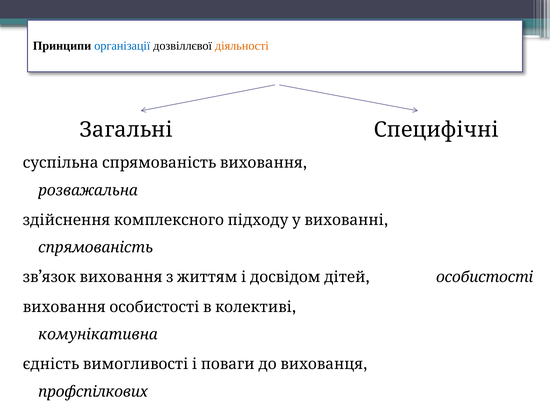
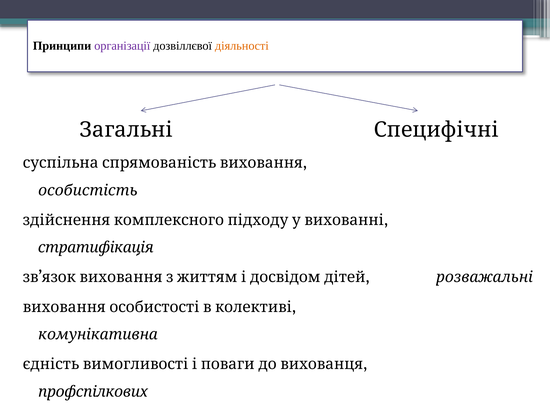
організації colour: blue -> purple (122, 46)
розважальна: розважальна -> особистість (88, 191)
спрямованість: спрямованість -> стратифікація (96, 248)
особистості: особистості -> розважальні (484, 278)
